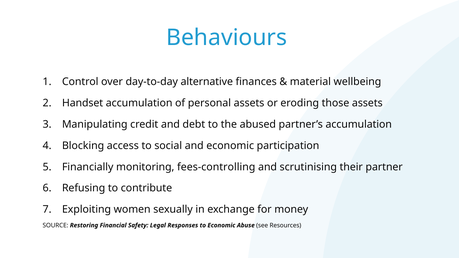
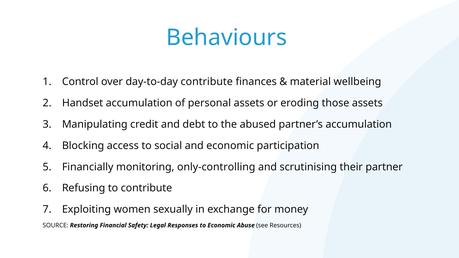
day-to-day alternative: alternative -> contribute (207, 82)
fees-controlling: fees-controlling -> only-controlling (216, 167)
